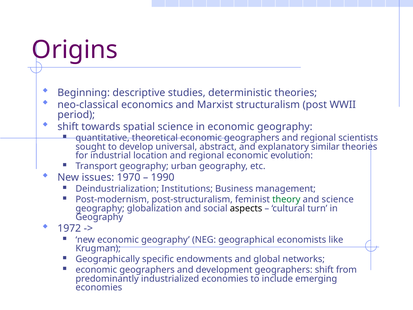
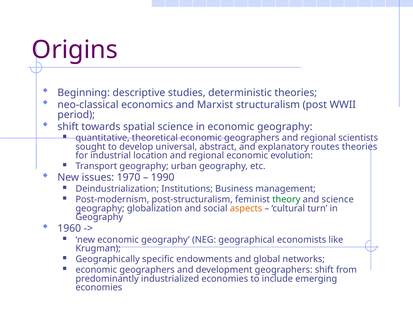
similar: similar -> routes (325, 147)
aspects colour: black -> orange (246, 208)
1972: 1972 -> 1960 (69, 228)
